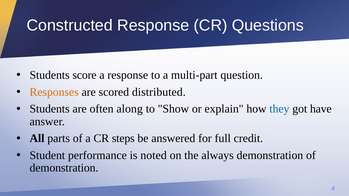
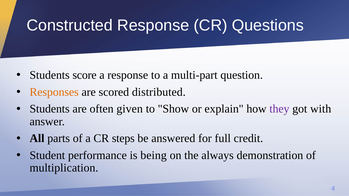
along: along -> given (130, 109)
they colour: blue -> purple (279, 109)
have: have -> with (321, 109)
noted: noted -> being (154, 156)
demonstration: demonstration -> multiplication (64, 168)
